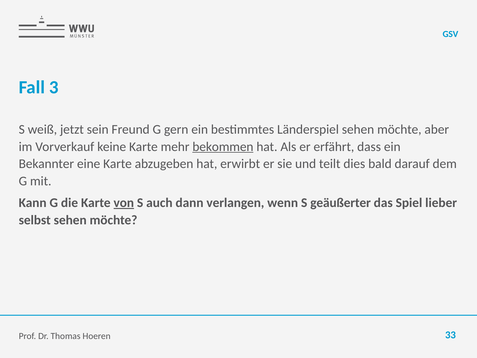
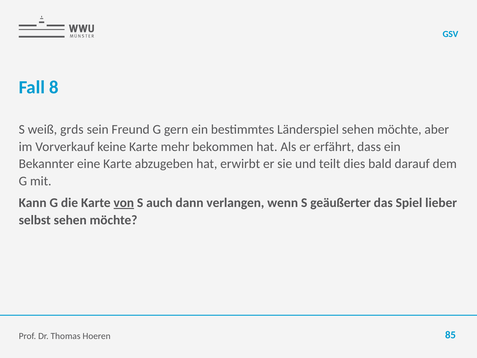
3: 3 -> 8 (54, 87)
jetzt: jetzt -> grds (72, 129)
bekommen underline: present -> none (223, 147)
33: 33 -> 85 (450, 335)
